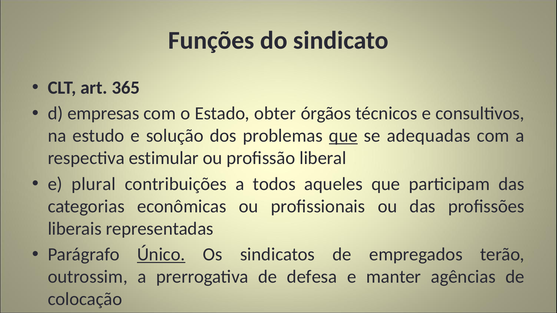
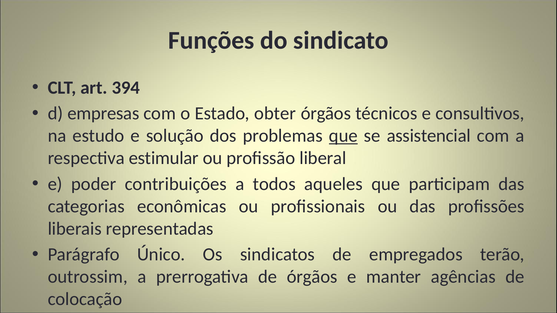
365: 365 -> 394 (126, 88)
adequadas: adequadas -> assistencial (429, 136)
plural: plural -> poder (94, 184)
Único underline: present -> none (161, 255)
de defesa: defesa -> órgãos (312, 277)
